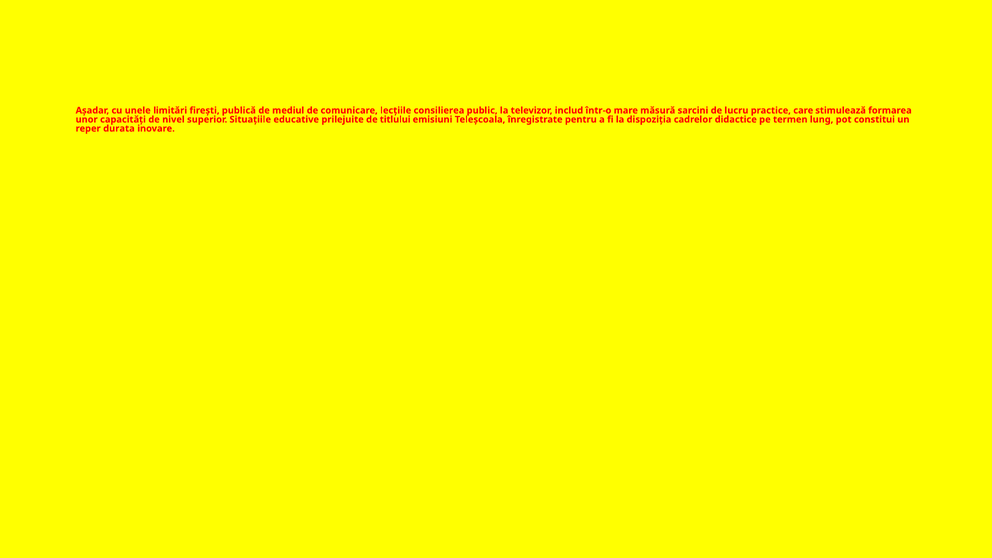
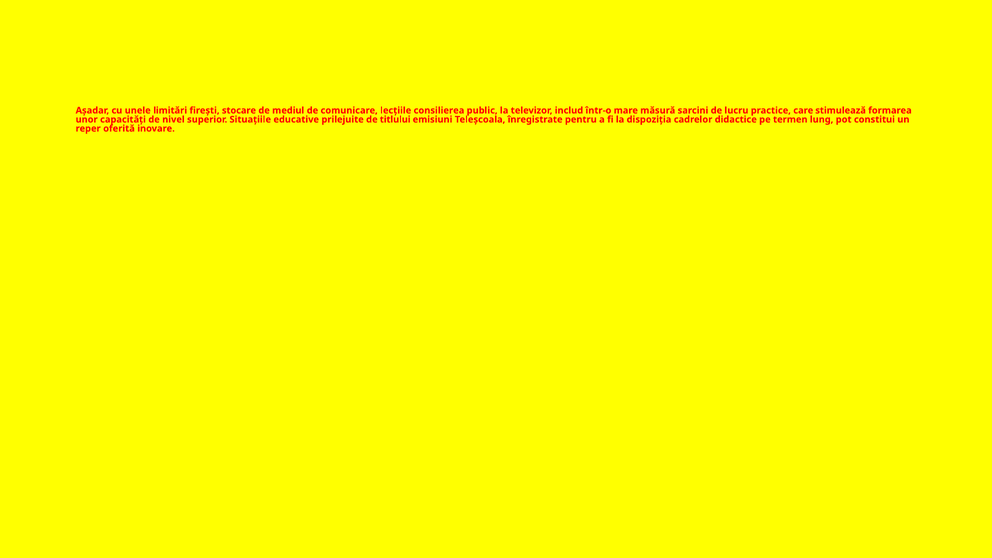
publică: publică -> stocare (239, 110)
durata: durata -> oferită (119, 129)
